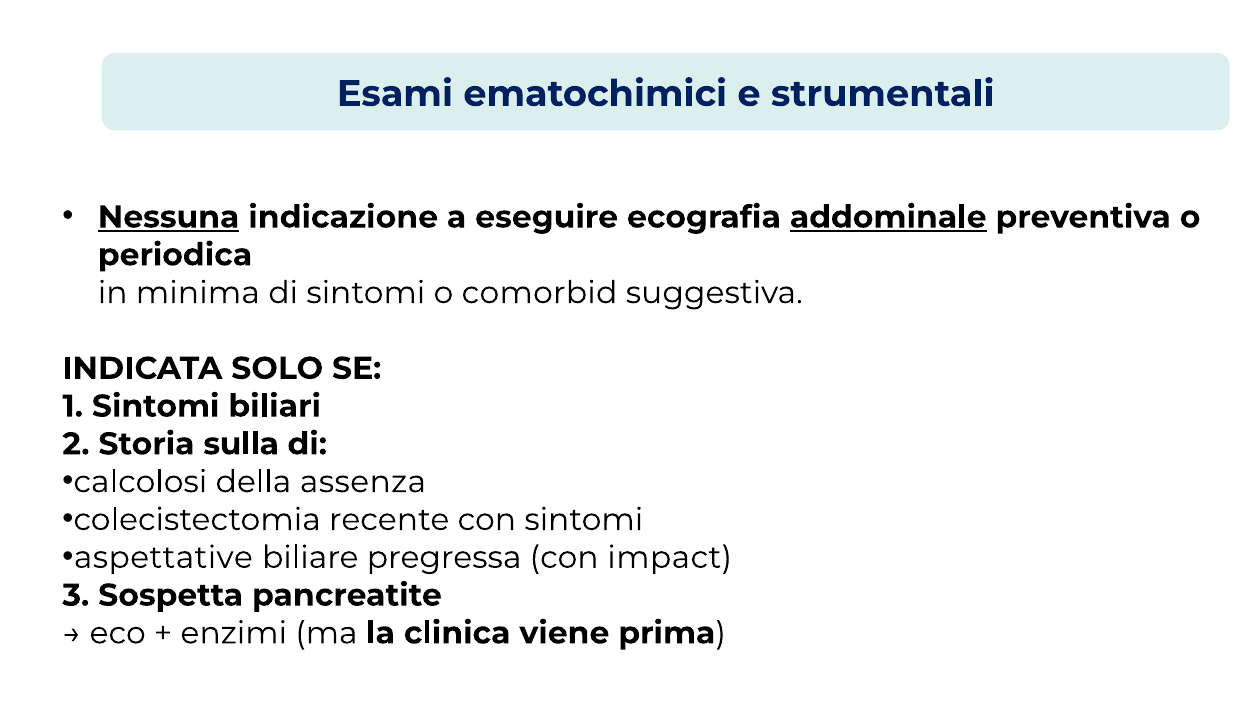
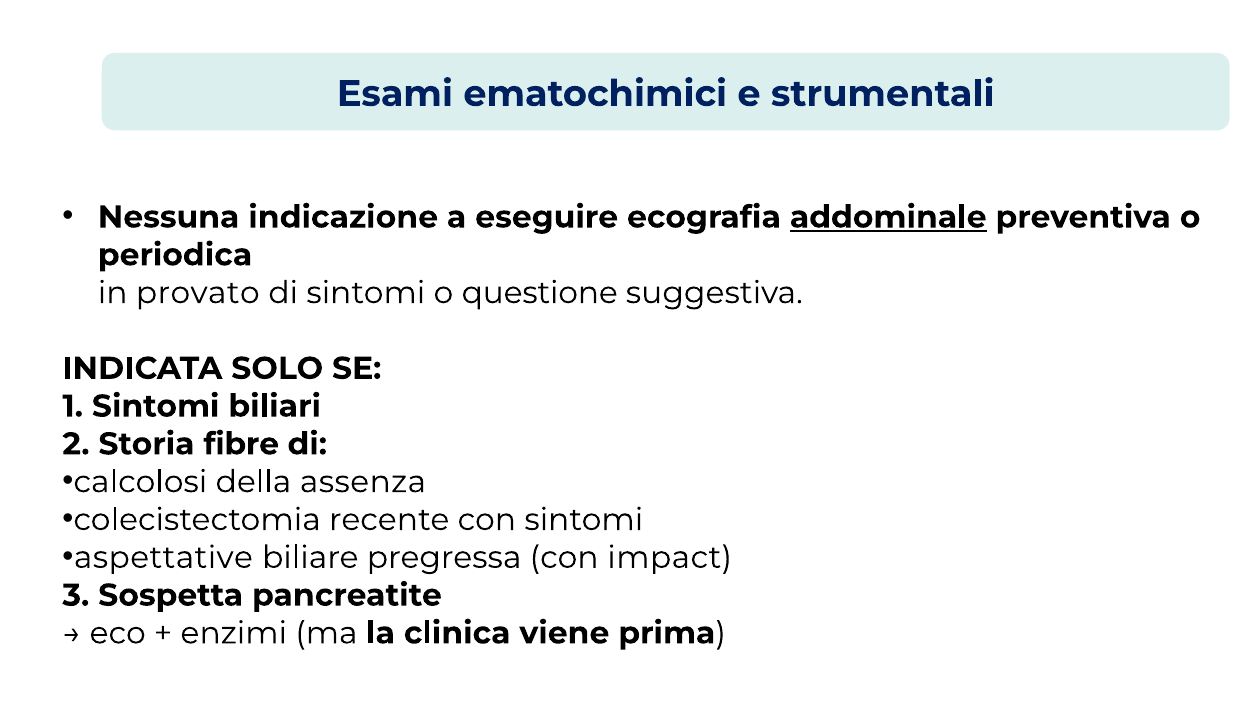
Nessuna underline: present -> none (169, 217)
minima: minima -> provato (198, 293)
comorbid: comorbid -> questione (540, 293)
sulla: sulla -> fibre (241, 444)
